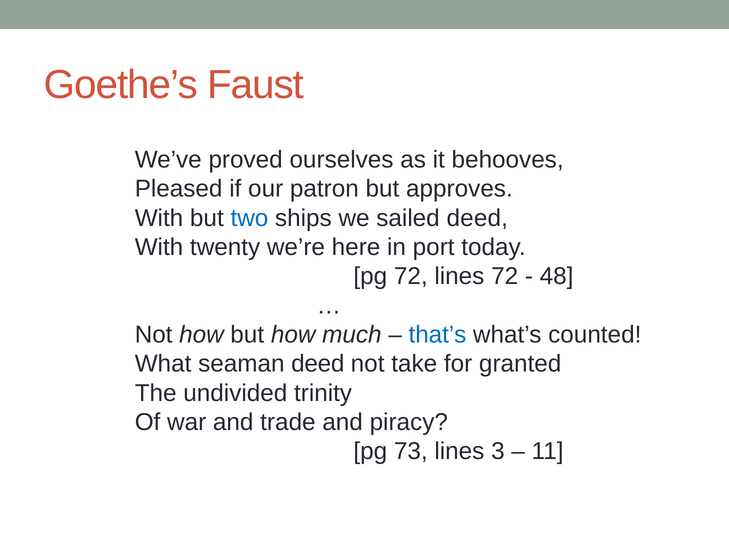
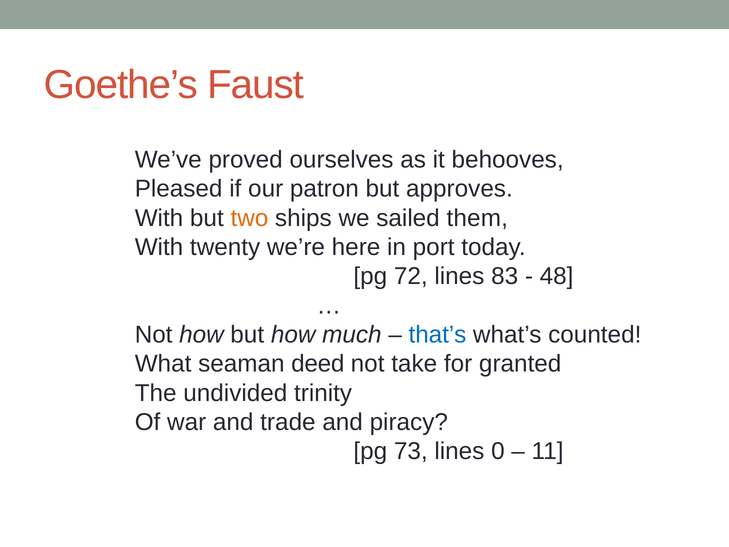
two colour: blue -> orange (249, 218)
sailed deed: deed -> them (477, 218)
lines 72: 72 -> 83 (505, 276)
3: 3 -> 0 (498, 451)
